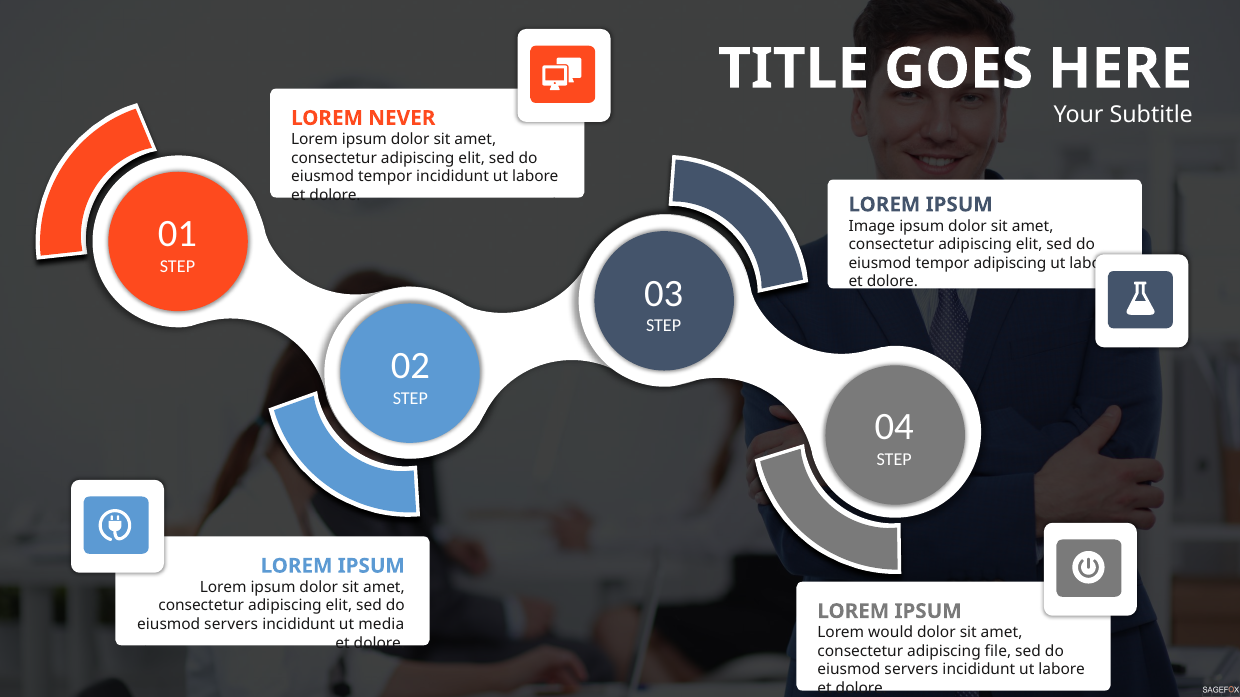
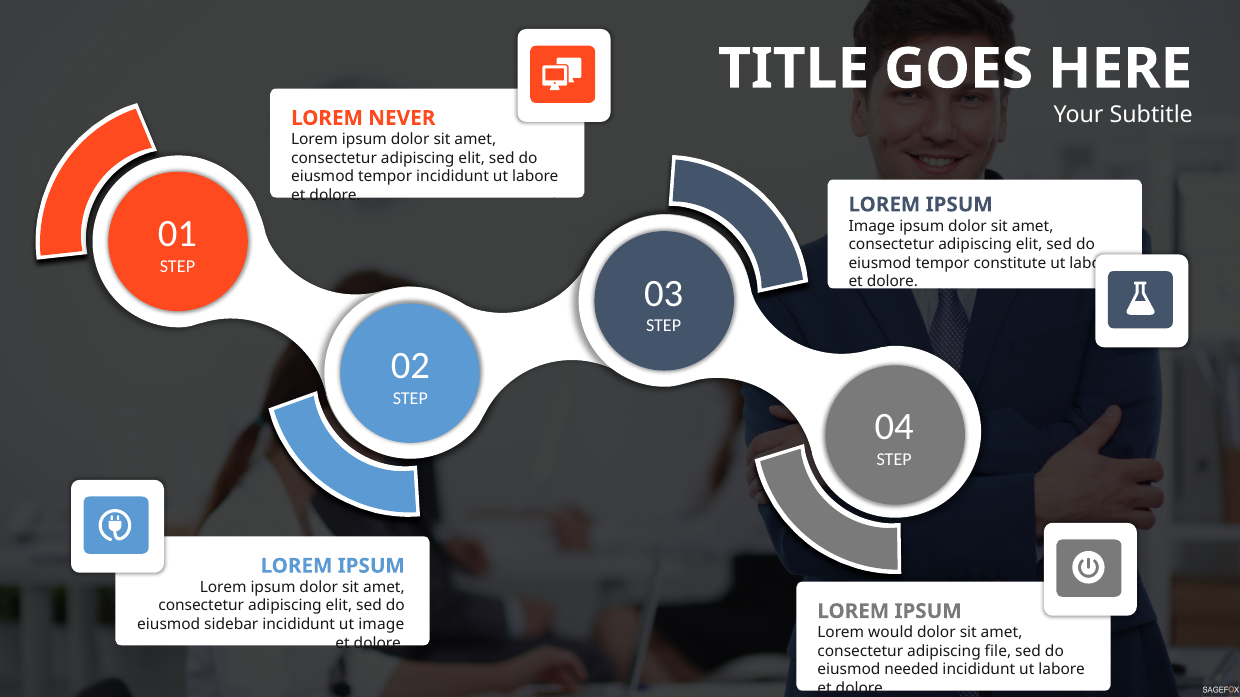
tempor adipiscing: adipiscing -> constitute (1010, 263)
servers: servers -> sidebar (231, 625)
ut media: media -> image (381, 625)
servers: servers -> needed (912, 670)
